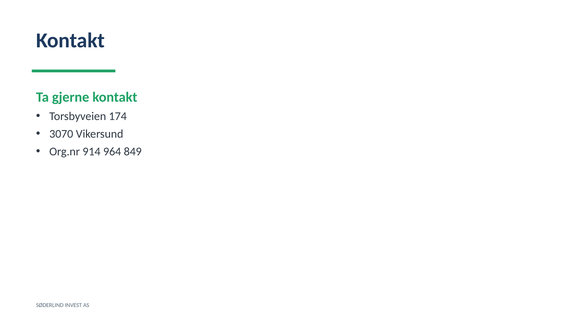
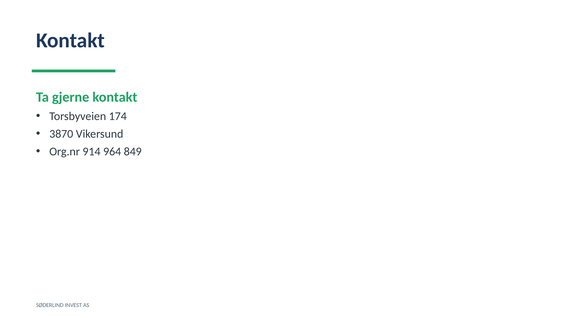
3070: 3070 -> 3870 (61, 134)
